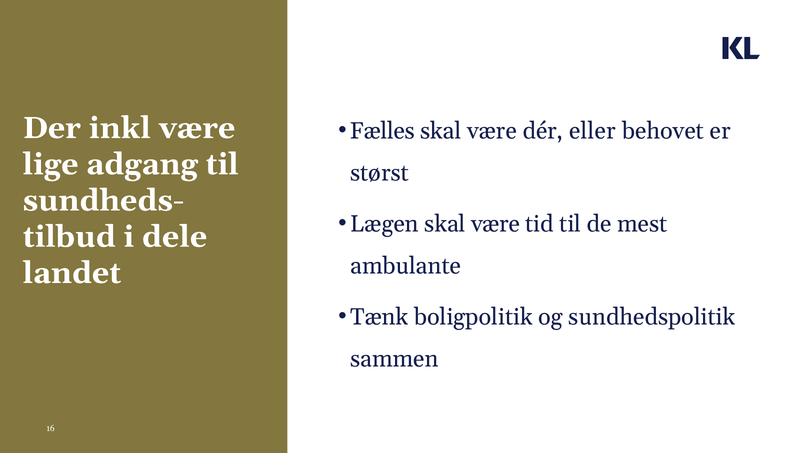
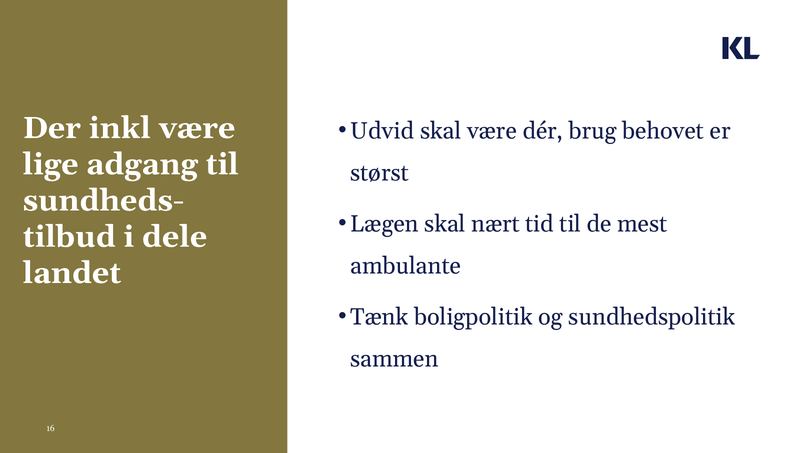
Fælles: Fælles -> Udvid (382, 131)
eller: eller -> brug (593, 131)
Lægen skal være: være -> nært (496, 224)
